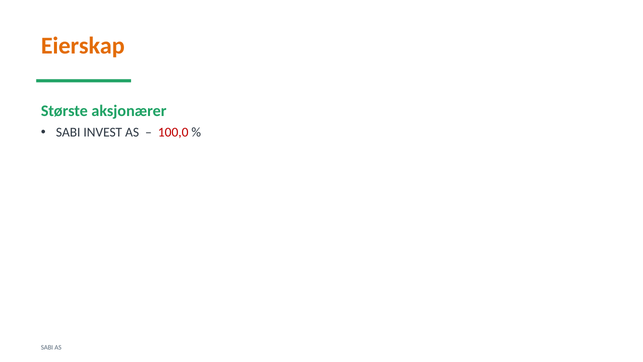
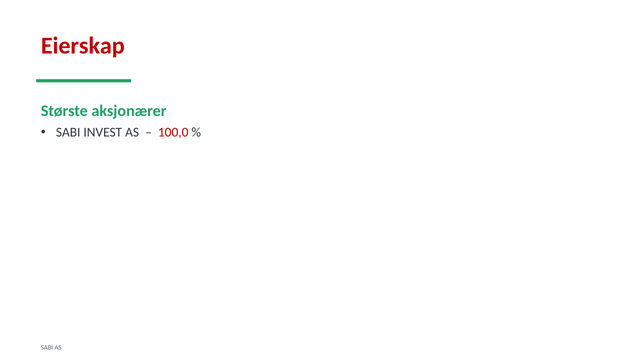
Eierskap colour: orange -> red (83, 46)
